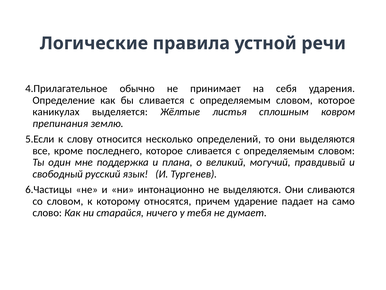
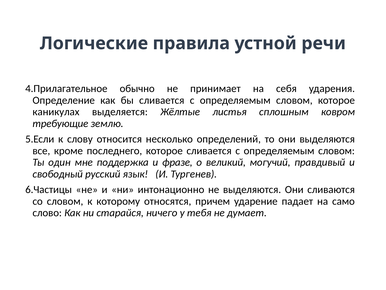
препинания: препинания -> требующие (60, 123)
плана: плана -> фразе (177, 162)
